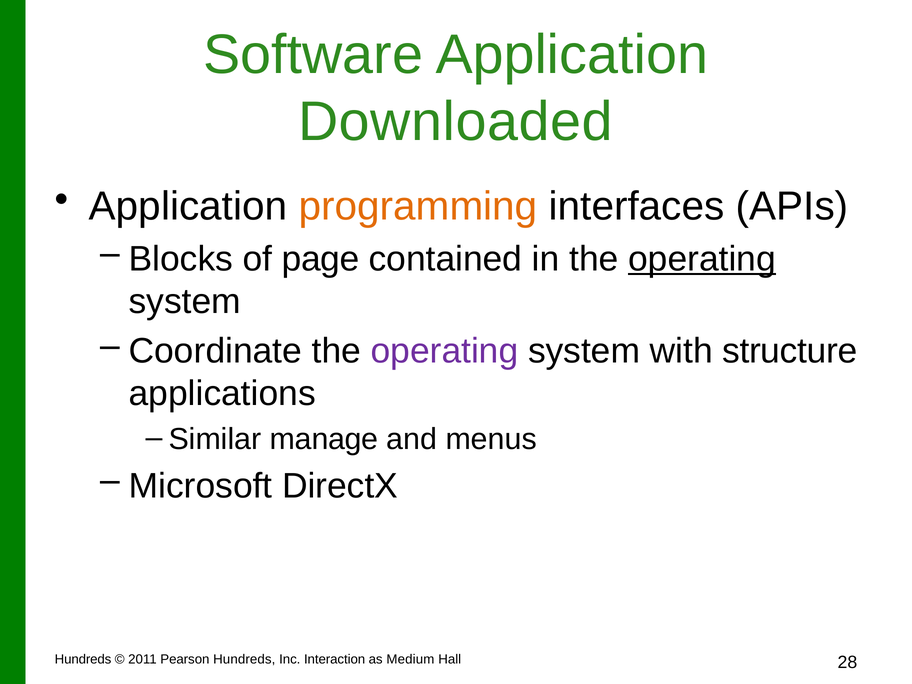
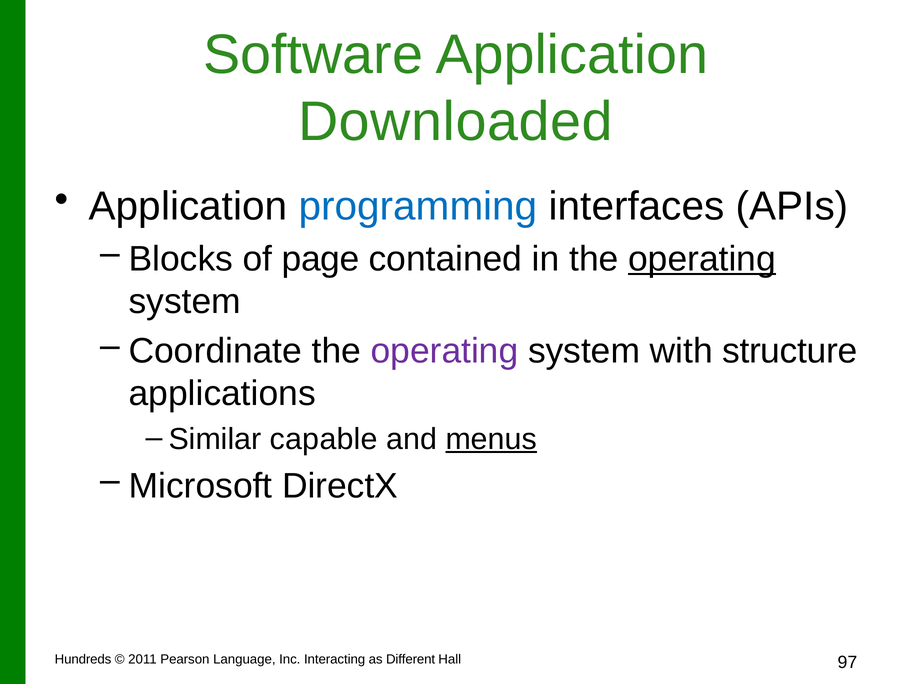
programming colour: orange -> blue (418, 207)
manage: manage -> capable (324, 439)
menus underline: none -> present (491, 439)
Pearson Hundreds: Hundreds -> Language (244, 659)
Interaction: Interaction -> Interacting (335, 659)
Medium: Medium -> Different (411, 659)
28: 28 -> 97 (847, 662)
